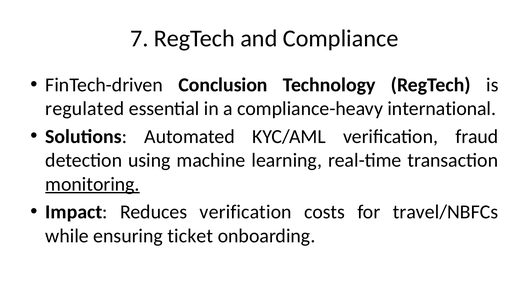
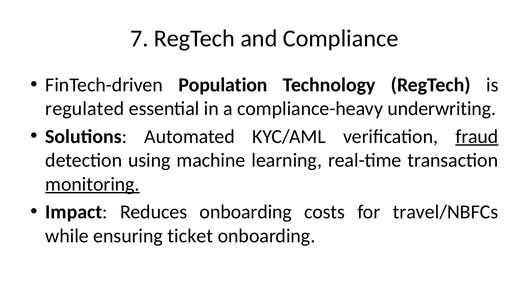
Conclusion: Conclusion -> Population (223, 85)
international: international -> underwriting (442, 109)
fraud underline: none -> present (477, 136)
Reduces verification: verification -> onboarding (246, 212)
